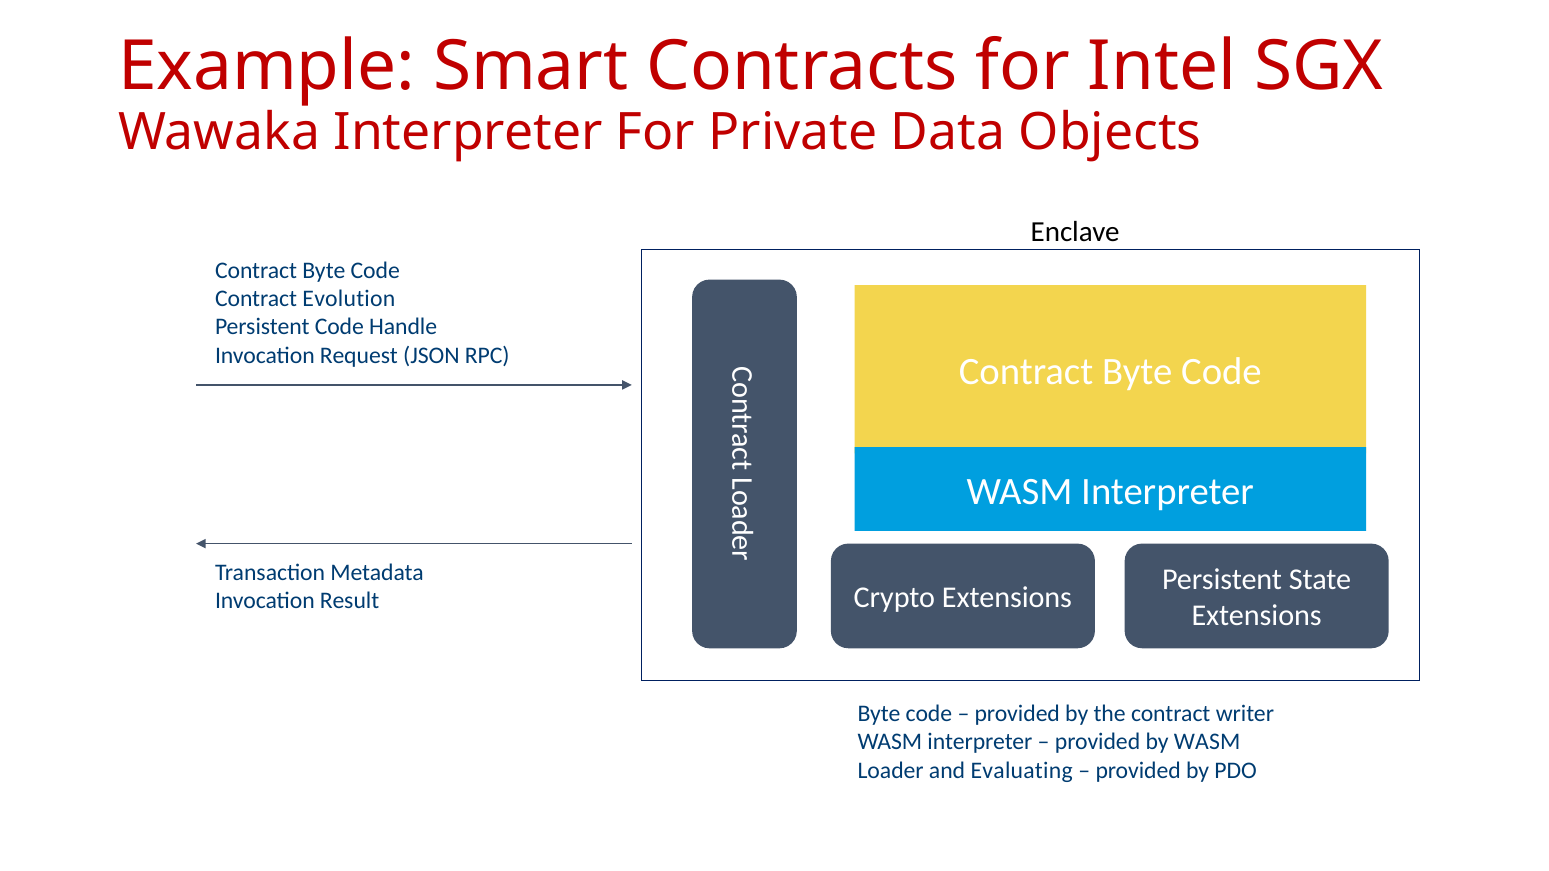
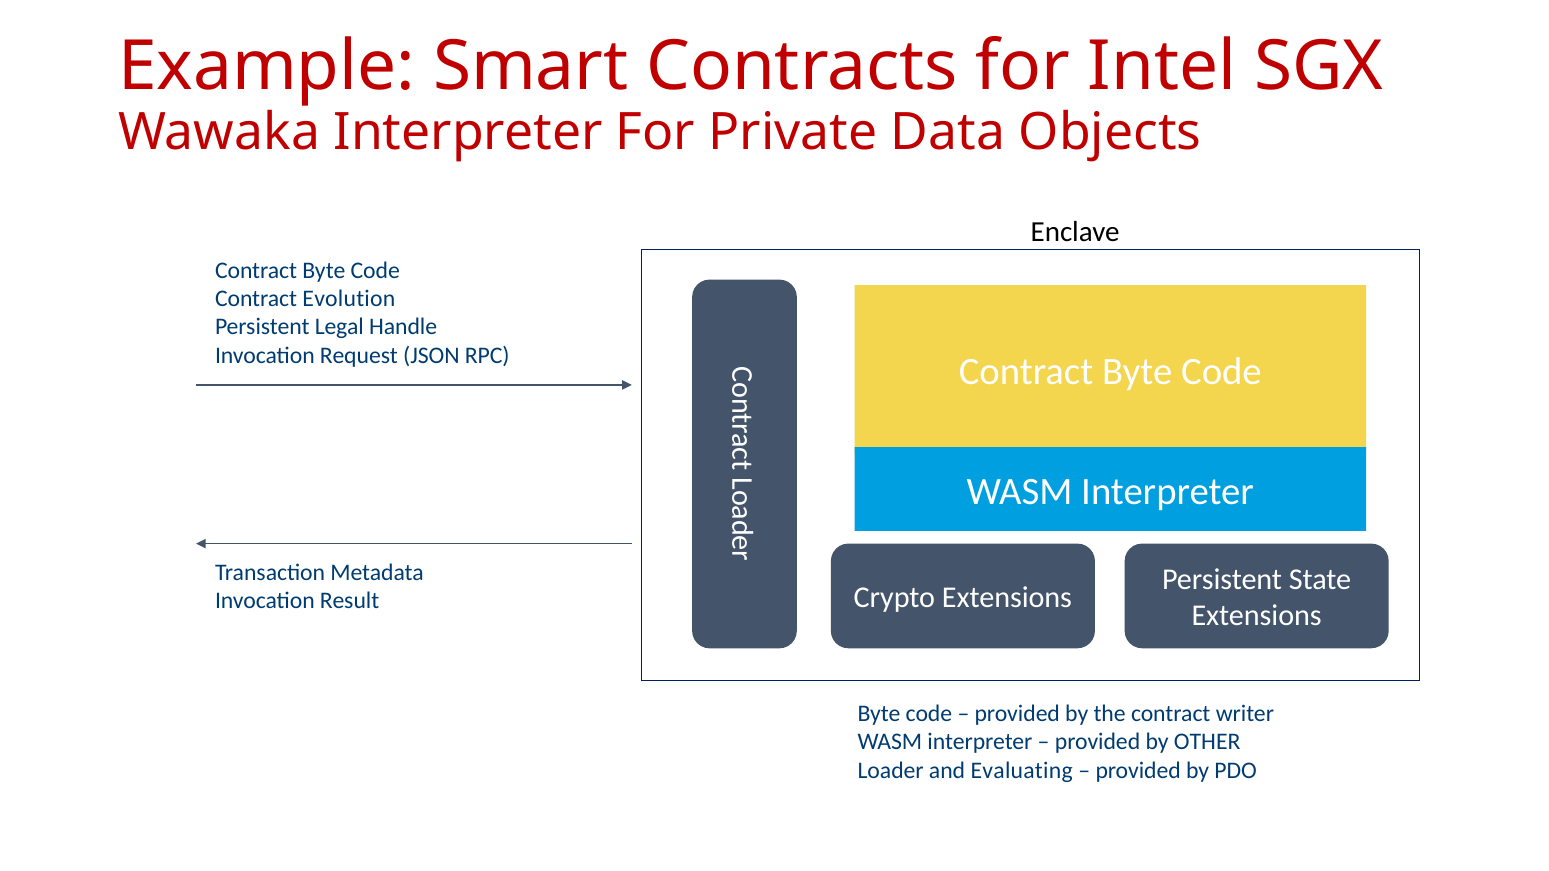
Persistent Code: Code -> Legal (339, 327)
by WASM: WASM -> OTHER (1207, 742)
